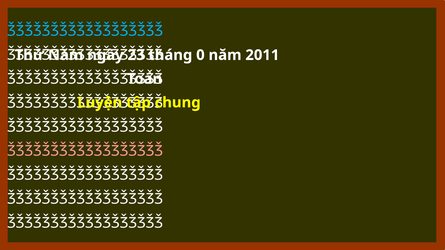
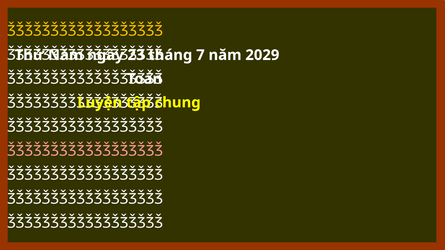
ǮǮǮǮǮǮǮǮǮǮǮǮǮǮǮǮǮǮ colour: light blue -> yellow (85, 31)
0: 0 -> 7 (200, 55)
2011: 2011 -> 2029 (262, 55)
